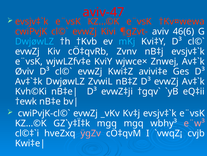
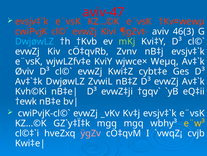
†Kv¤wewa: †Kv¤wewa -> †Kv¤wewµ (182, 21)
46(6: 46(6 -> 46(3 (184, 31)
mKj colour: light blue -> light green (127, 41)
Znwej: Znwej -> Weµq (165, 61)
avivi‡e: avivi‡e -> cybt‡e (153, 71)
e¨w³ colour: pink -> yellow (194, 123)
